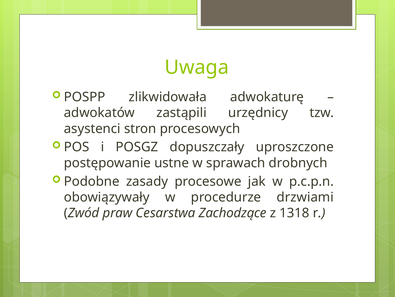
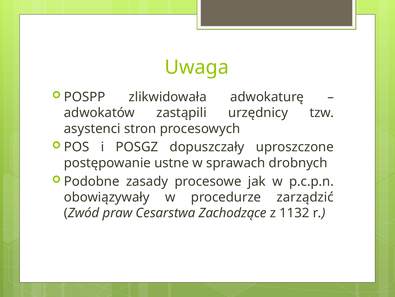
drzwiami: drzwiami -> zarządzić (305, 197)
1318: 1318 -> 1132 (294, 213)
